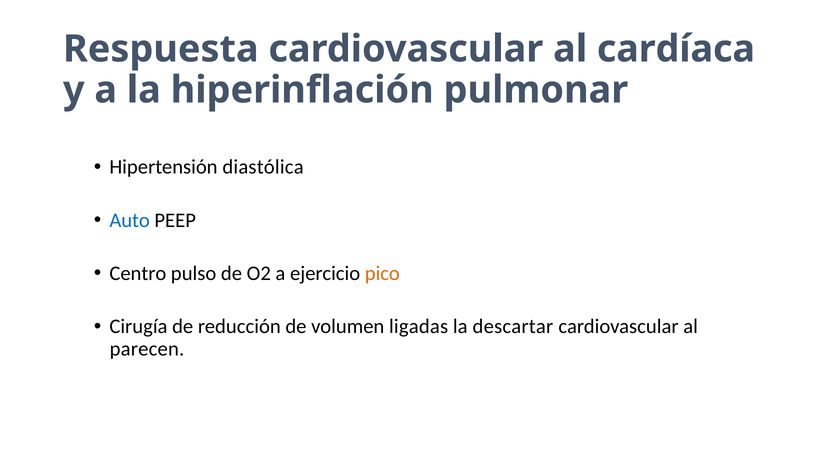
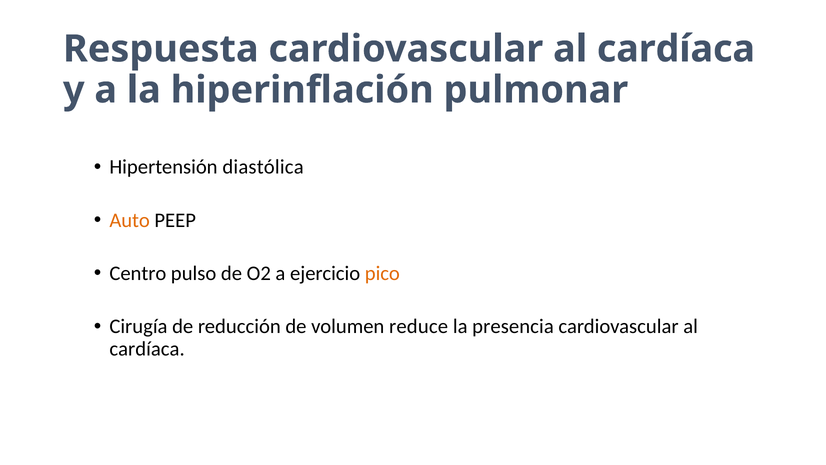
Auto colour: blue -> orange (130, 220)
ligadas: ligadas -> reduce (419, 326)
descartar: descartar -> presencia (513, 326)
parecen: parecen -> cardíaca (147, 349)
